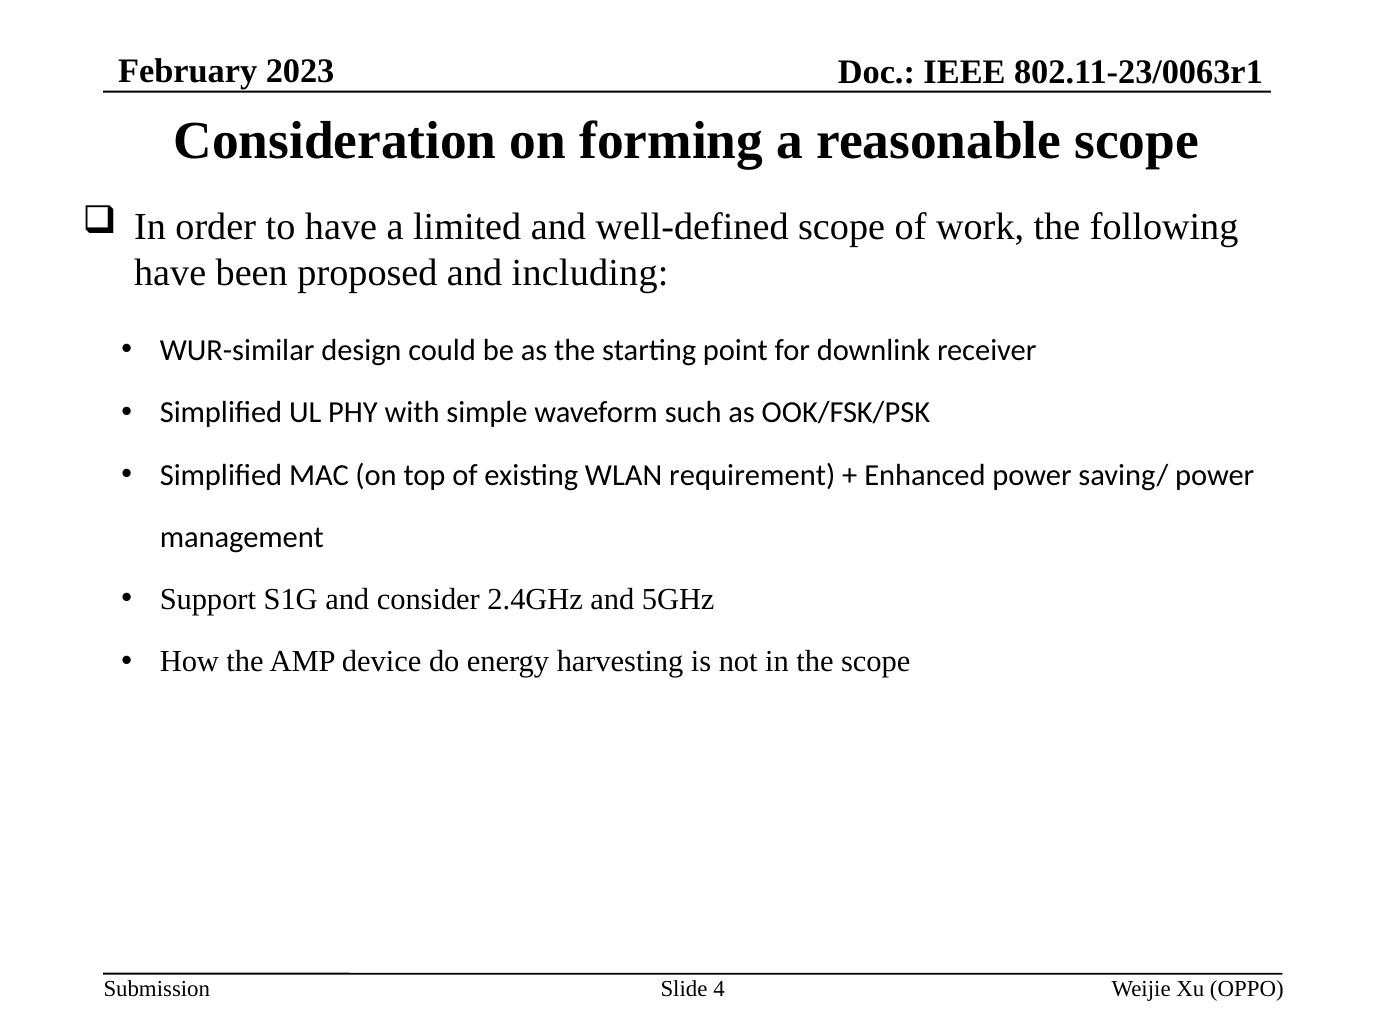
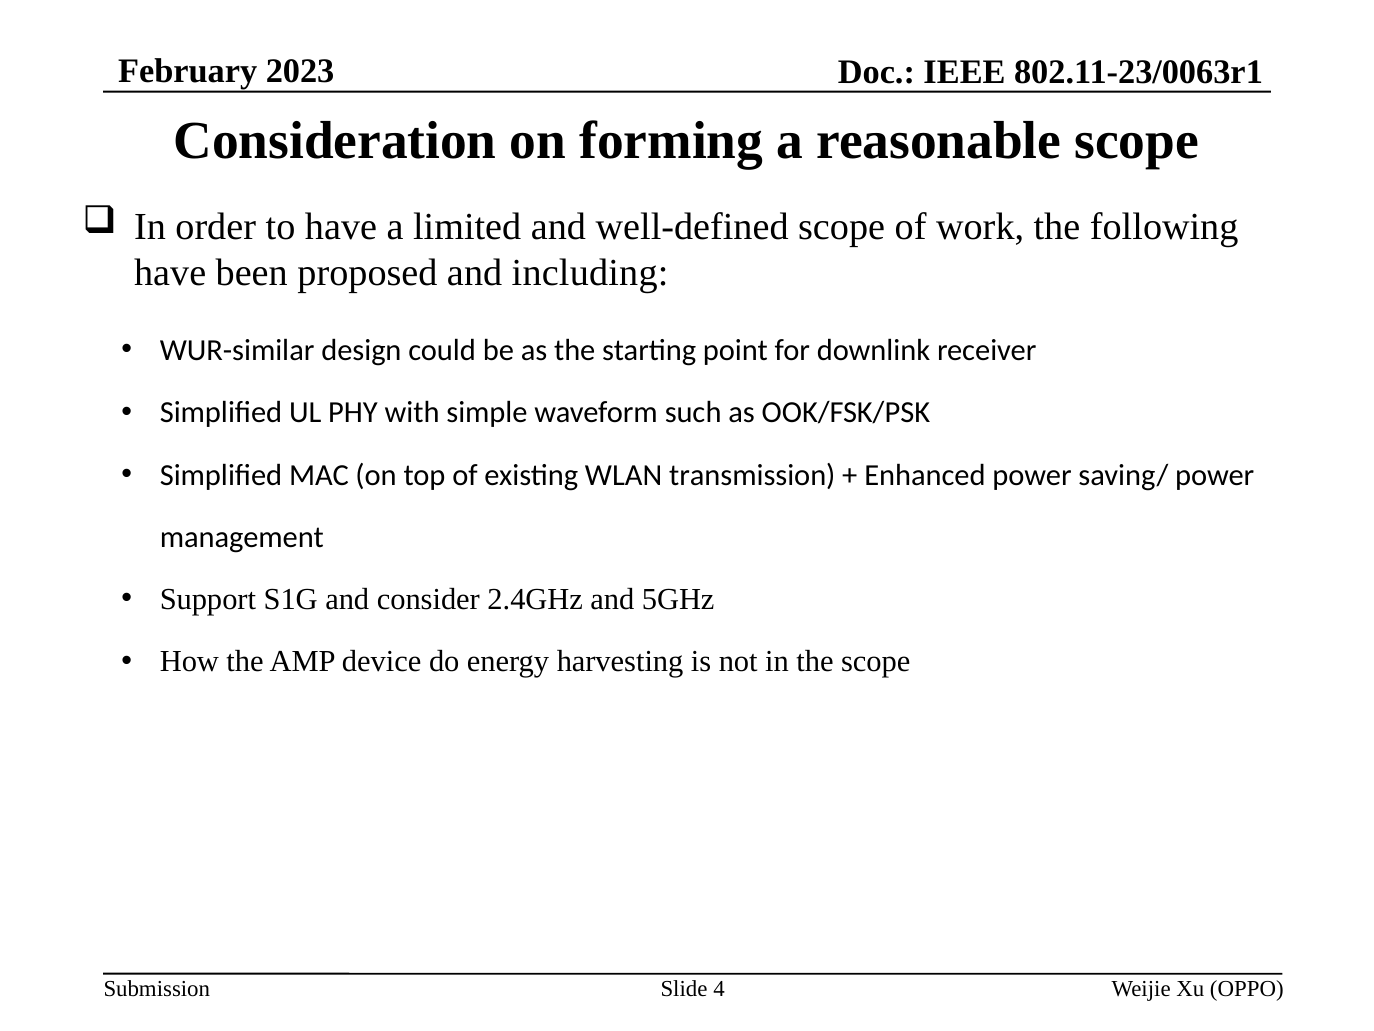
requirement: requirement -> transmission (752, 475)
